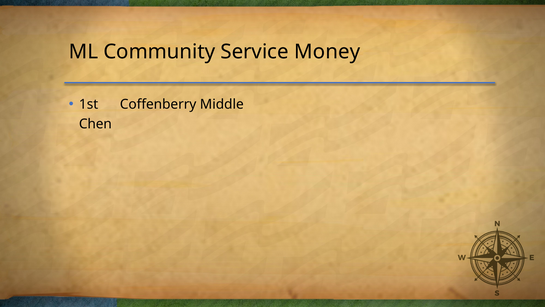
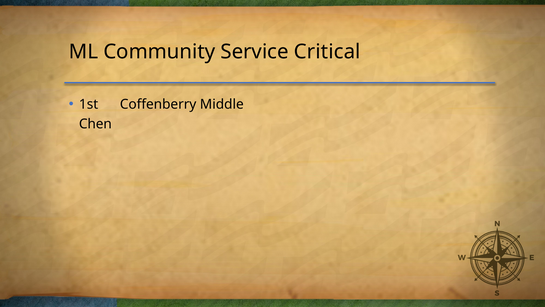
Money: Money -> Critical (327, 52)
